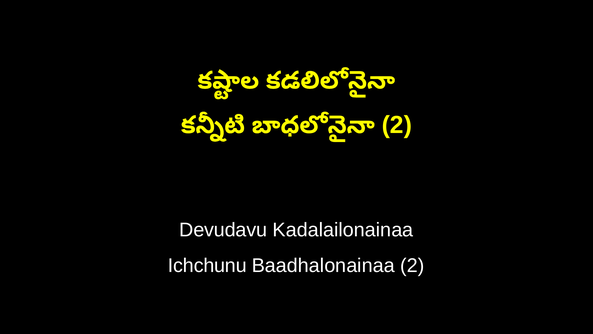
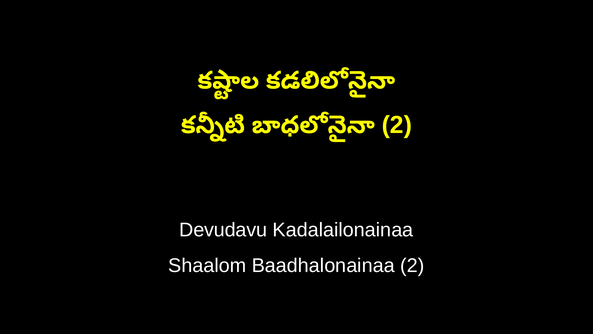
Ichchunu: Ichchunu -> Shaalom (207, 265)
